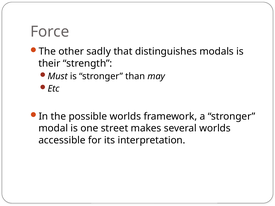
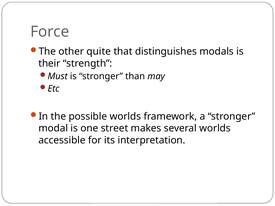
sadly: sadly -> quite (99, 52)
